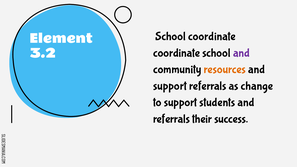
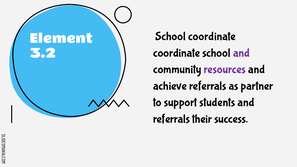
resources colour: orange -> purple (225, 69)
support: support -> achieve (170, 86)
change: change -> partner (257, 86)
